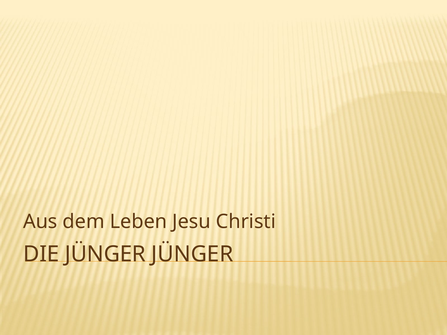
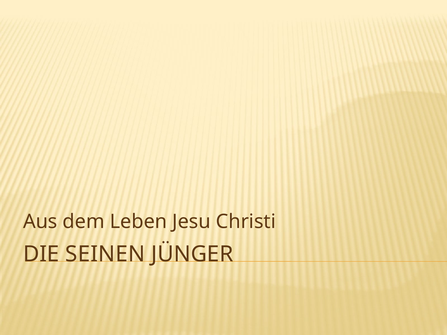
DIE JÜNGER: JÜNGER -> SEINEN (105, 254)
